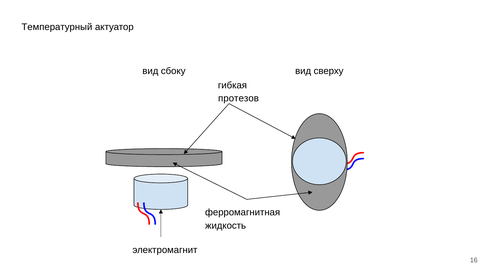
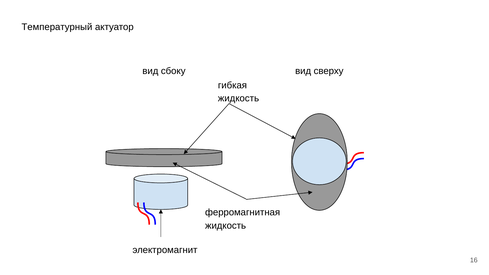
протезов: протезов -> жидкость (239, 98)
